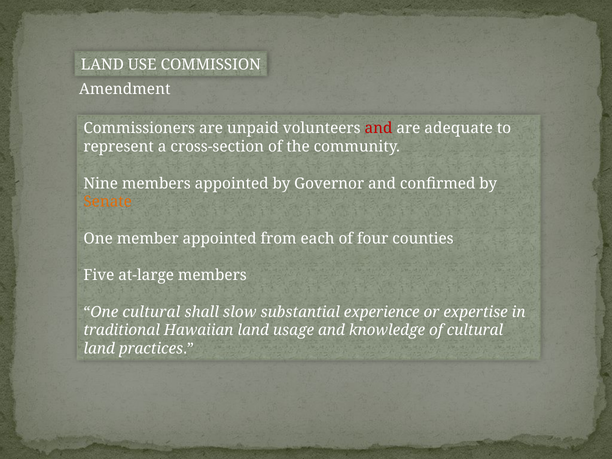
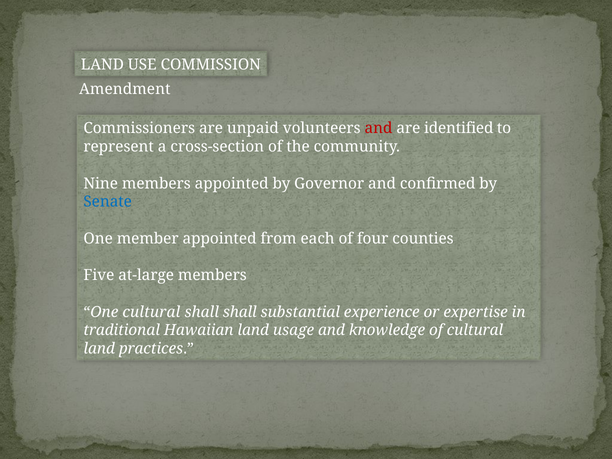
adequate: adequate -> identified (459, 128)
Senate colour: orange -> blue (108, 202)
shall slow: slow -> shall (240, 312)
